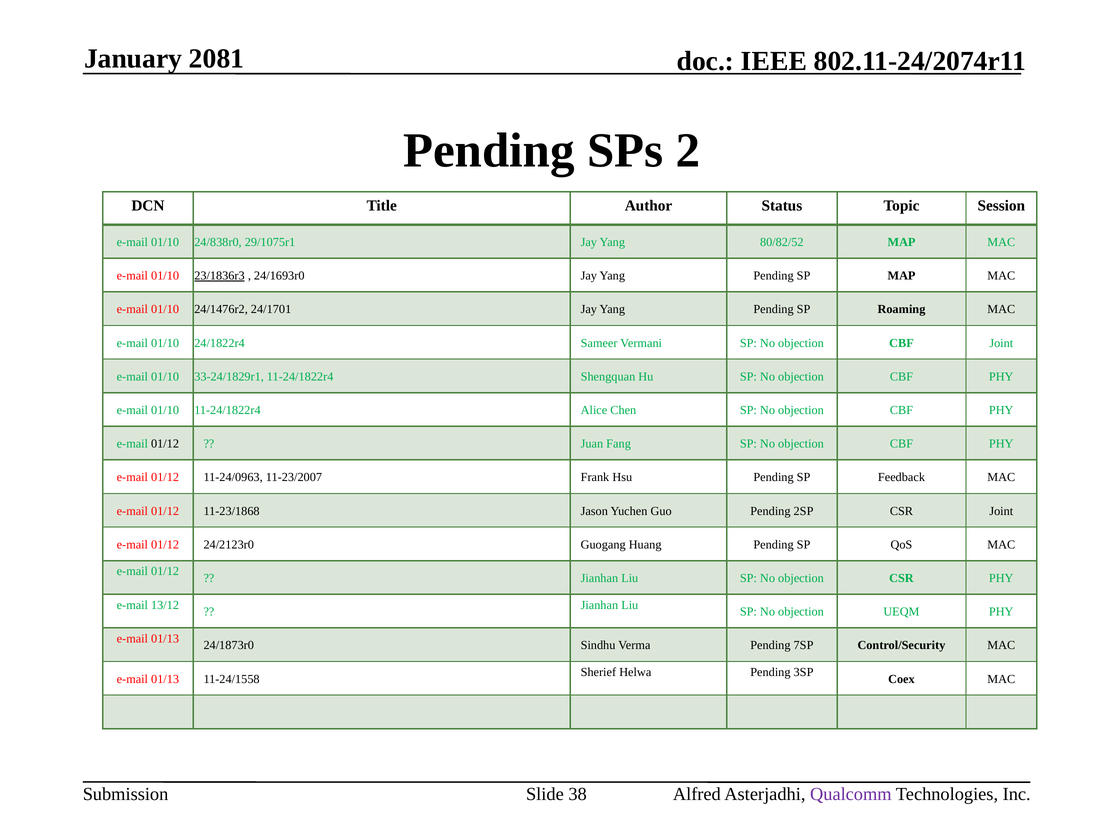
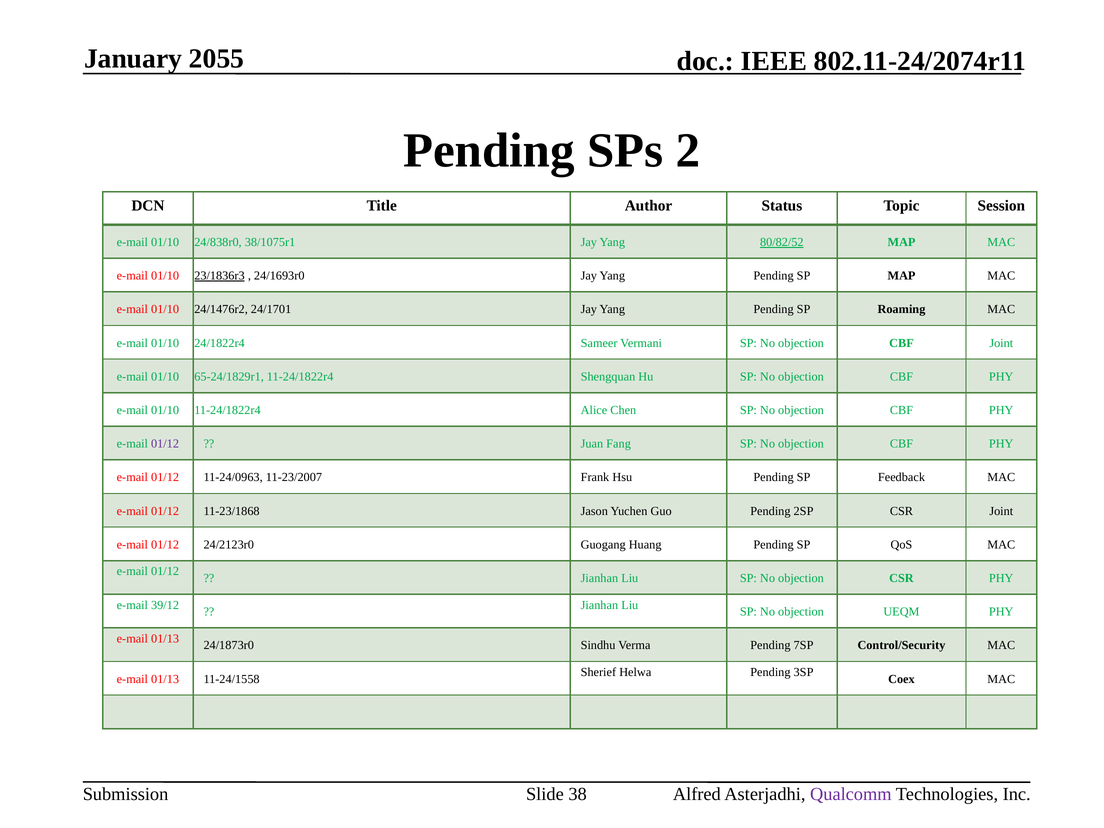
2081: 2081 -> 2055 (217, 59)
29/1075r1: 29/1075r1 -> 38/1075r1 (270, 242)
80/82/52 underline: none -> present (782, 242)
33-24/1829r1: 33-24/1829r1 -> 65-24/1829r1 (229, 377)
01/12 colour: black -> purple (165, 444)
13/12: 13/12 -> 39/12 (165, 605)
